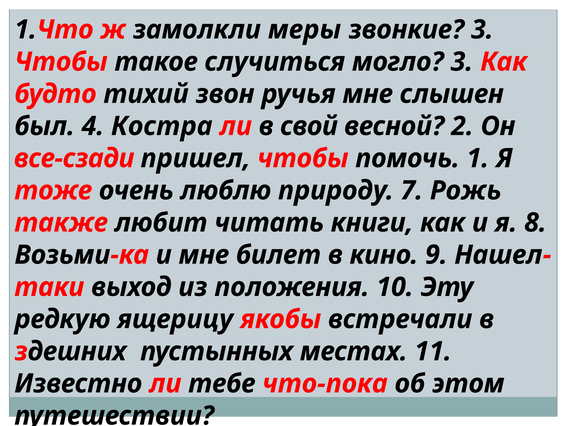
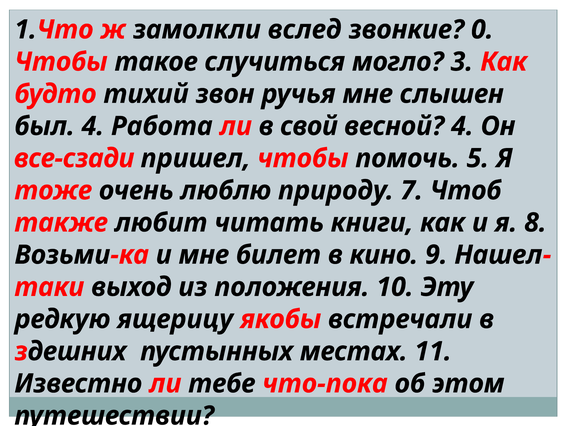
меры: меры -> вслед (305, 30)
звонкие 3: 3 -> 0 (482, 30)
Костра: Костра -> Работа (162, 126)
весной 2: 2 -> 4 (462, 126)
1: 1 -> 5 (478, 158)
Рожь: Рожь -> Чтоб (466, 190)
